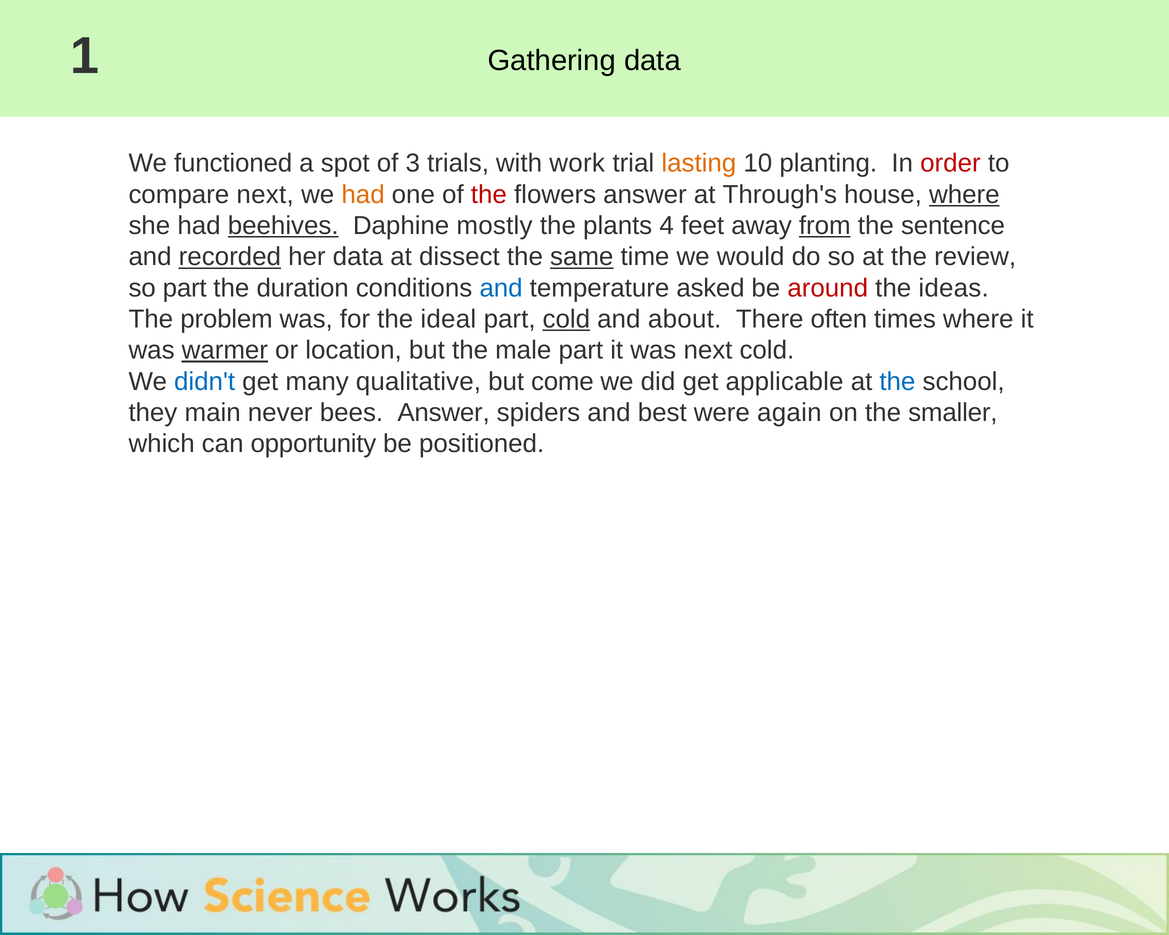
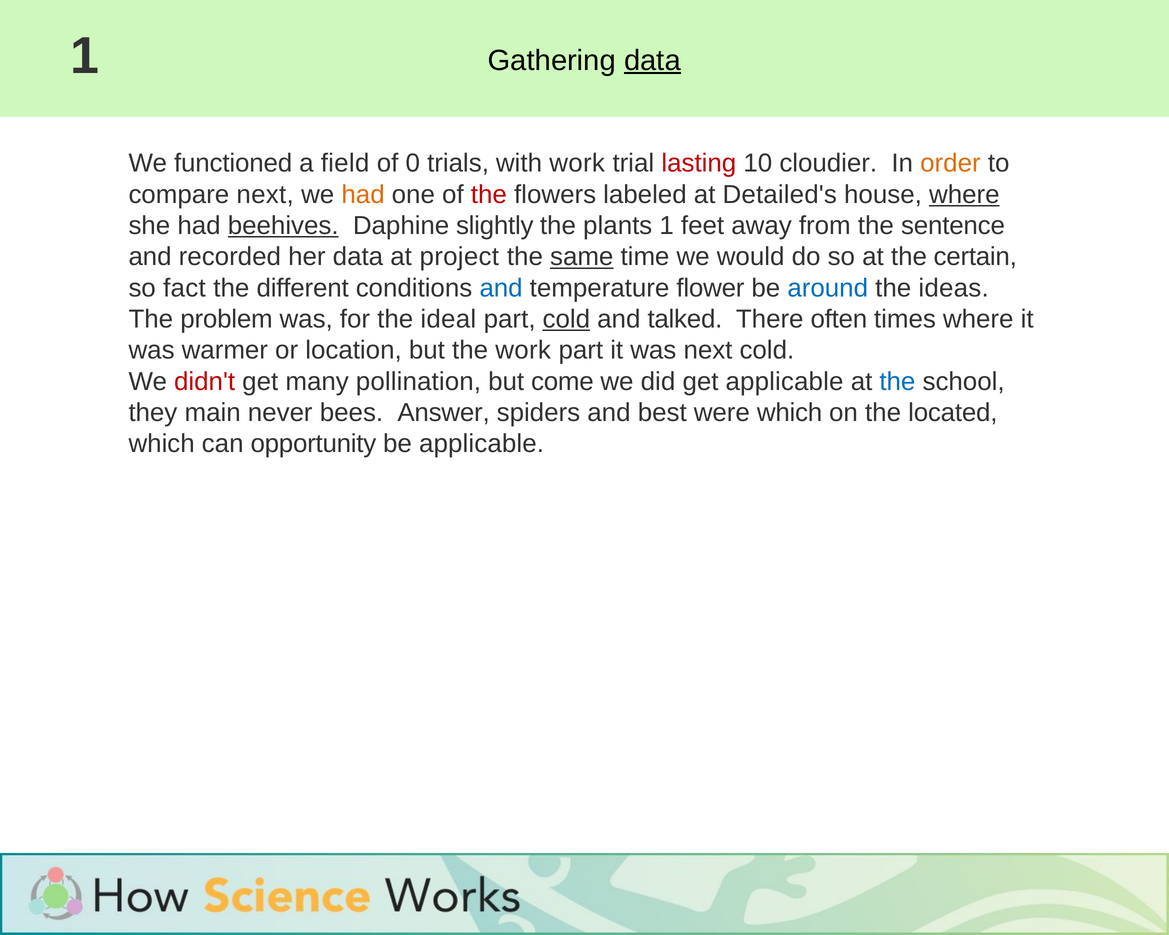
data underline: none -> present (652, 60)
spot: spot -> field (345, 163)
3: 3 -> 0 (413, 163)
lasting colour: orange -> red (699, 163)
planting: planting -> cloudier (828, 163)
order colour: red -> orange (950, 163)
flowers answer: answer -> labeled (645, 195)
Through's: Through's -> Detailed's (780, 195)
mostly: mostly -> slightly (495, 226)
plants 4: 4 -> 1 (667, 226)
from underline: present -> none (825, 226)
recorded underline: present -> none (230, 257)
dissect: dissect -> project (459, 257)
review: review -> certain (975, 257)
so part: part -> fact (184, 288)
duration: duration -> different (303, 288)
asked: asked -> flower (710, 288)
around colour: red -> blue (828, 288)
about: about -> talked (685, 319)
warmer underline: present -> none (225, 350)
the male: male -> work (523, 350)
didn't colour: blue -> red (205, 382)
qualitative: qualitative -> pollination (418, 382)
were again: again -> which (790, 413)
smaller: smaller -> located (953, 413)
be positioned: positioned -> applicable (482, 444)
